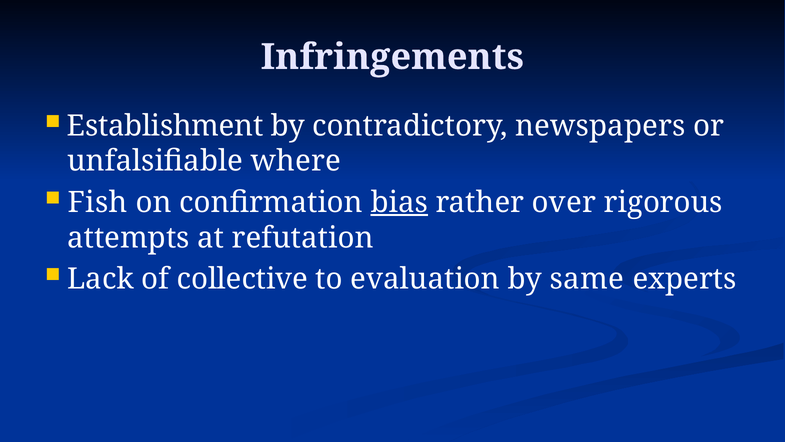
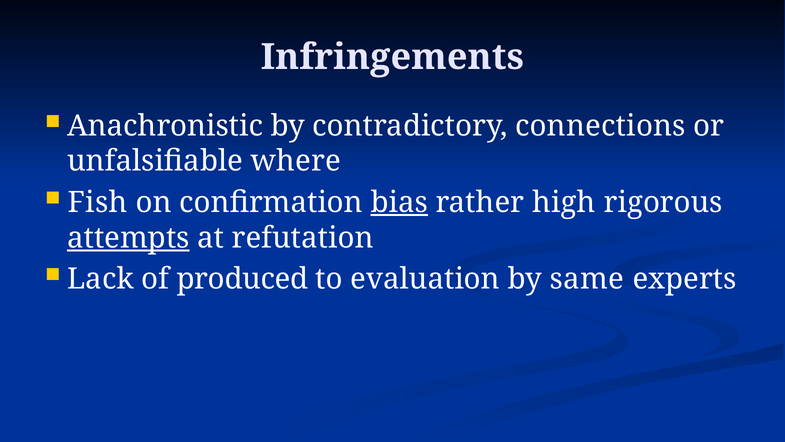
Establishment: Establishment -> Anachronistic (165, 126)
newspapers: newspapers -> connections (600, 126)
over: over -> high (564, 202)
attempts underline: none -> present (128, 238)
collective: collective -> produced (243, 279)
